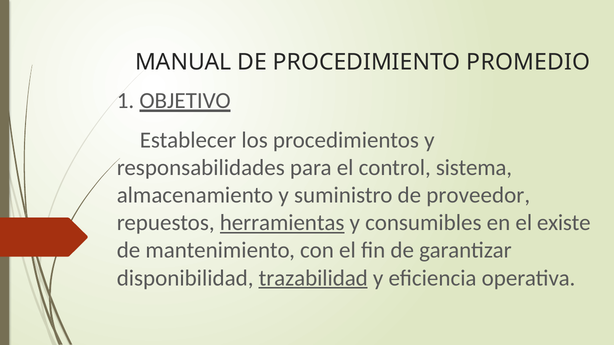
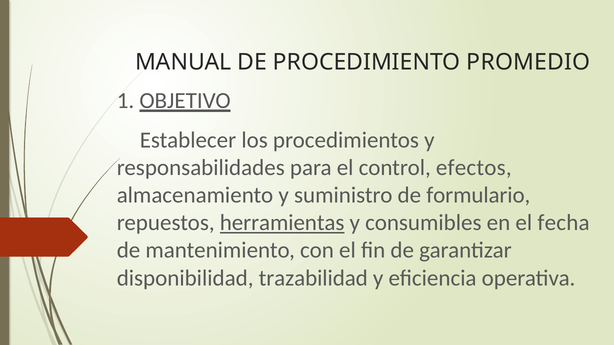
sistema: sistema -> efectos (474, 168)
proveedor: proveedor -> formulario (478, 195)
existe: existe -> fecha (564, 223)
trazabilidad underline: present -> none (313, 278)
